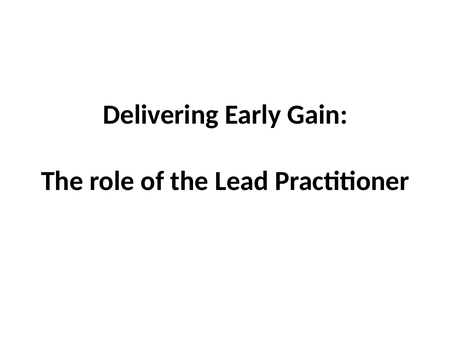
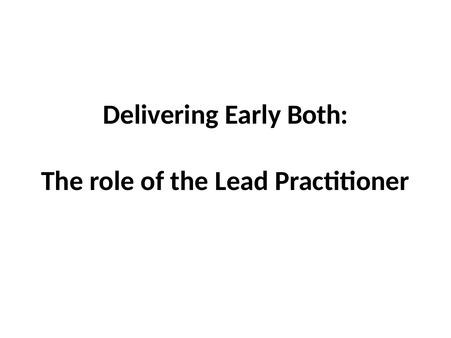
Gain: Gain -> Both (318, 115)
